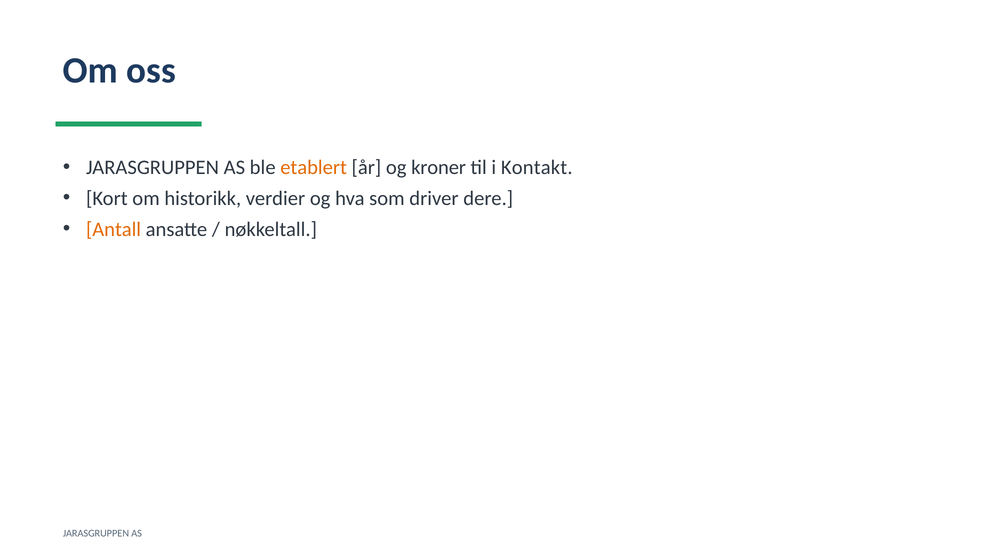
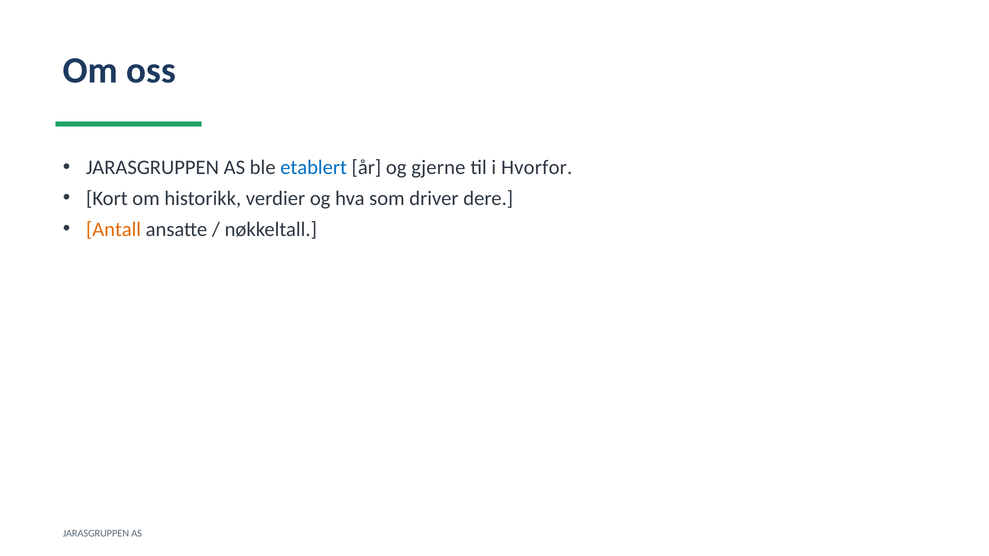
etablert colour: orange -> blue (314, 168)
kroner: kroner -> gjerne (438, 168)
Kontakt: Kontakt -> Hvorfor (537, 168)
